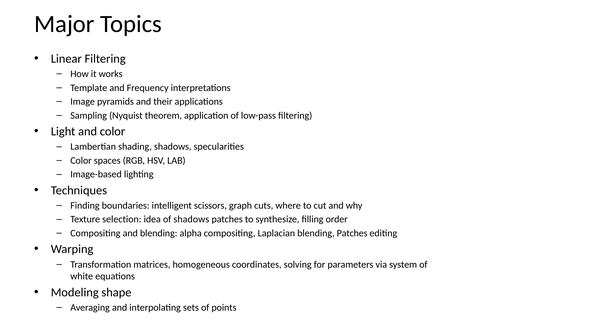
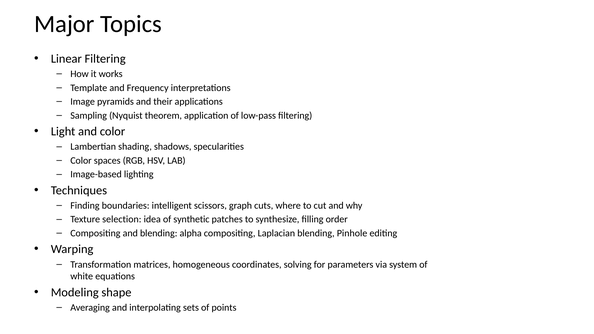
of shadows: shadows -> synthetic (191, 219)
blending Patches: Patches -> Pinhole (352, 233)
